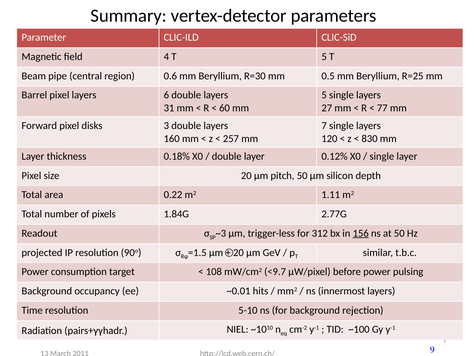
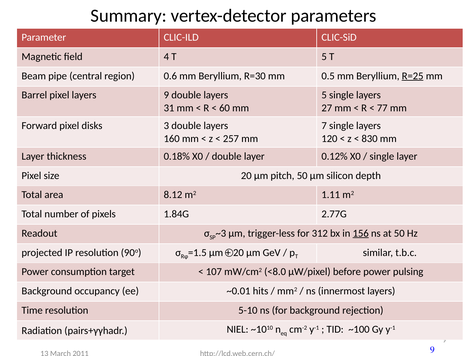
R=25 underline: none -> present (413, 76)
layers 6: 6 -> 9 (166, 95)
0.22: 0.22 -> 8.12 (173, 195)
108: 108 -> 107 (214, 272)
<9.7: <9.7 -> <8.0 (275, 272)
